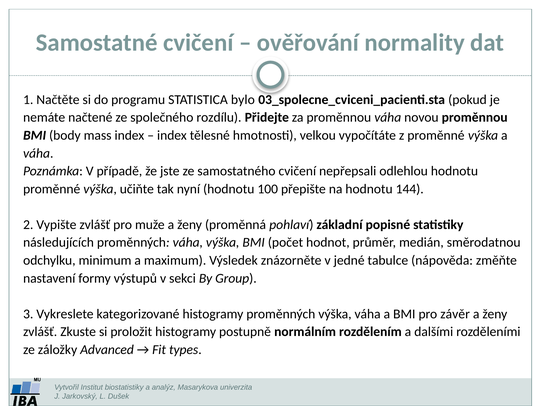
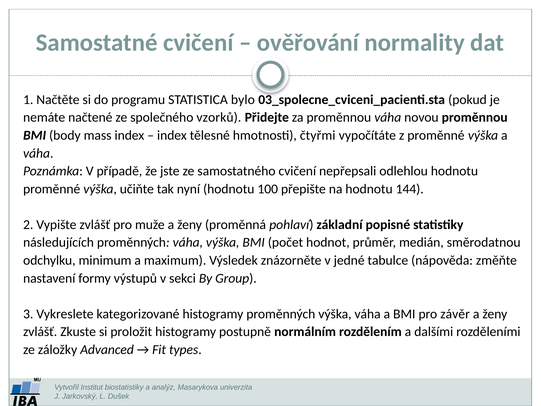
rozdílu: rozdílu -> vzorků (219, 117)
velkou: velkou -> čtyřmi (318, 135)
